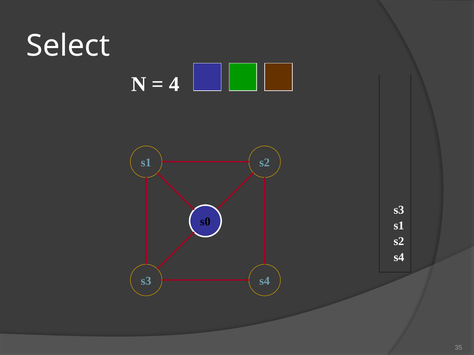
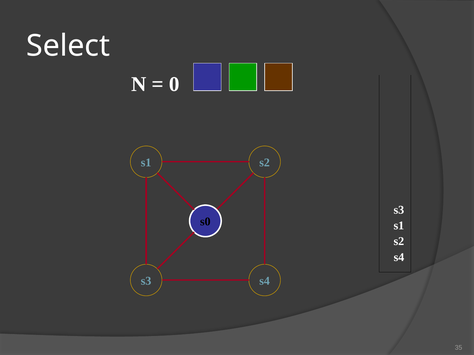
4: 4 -> 0 (174, 84)
